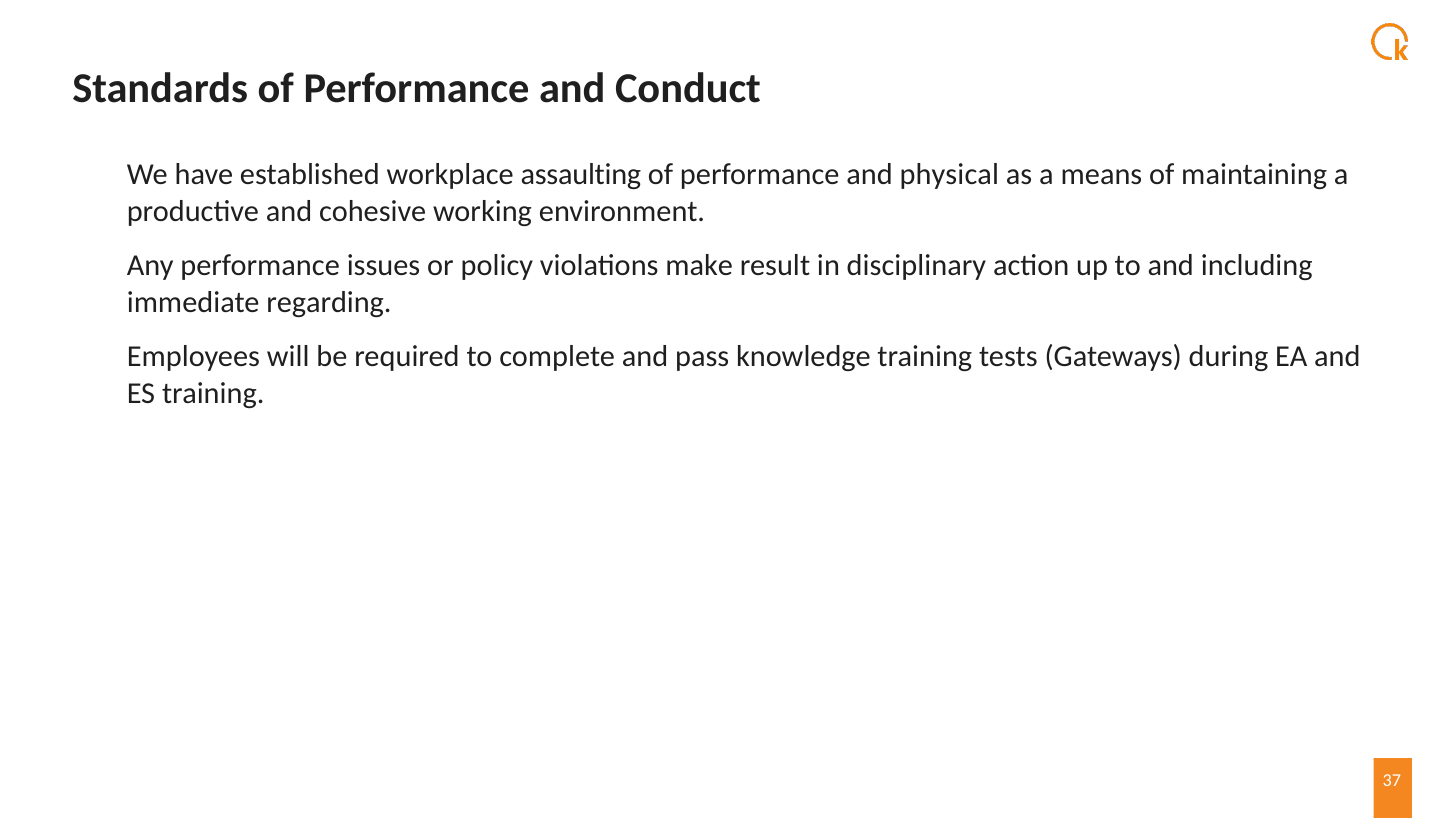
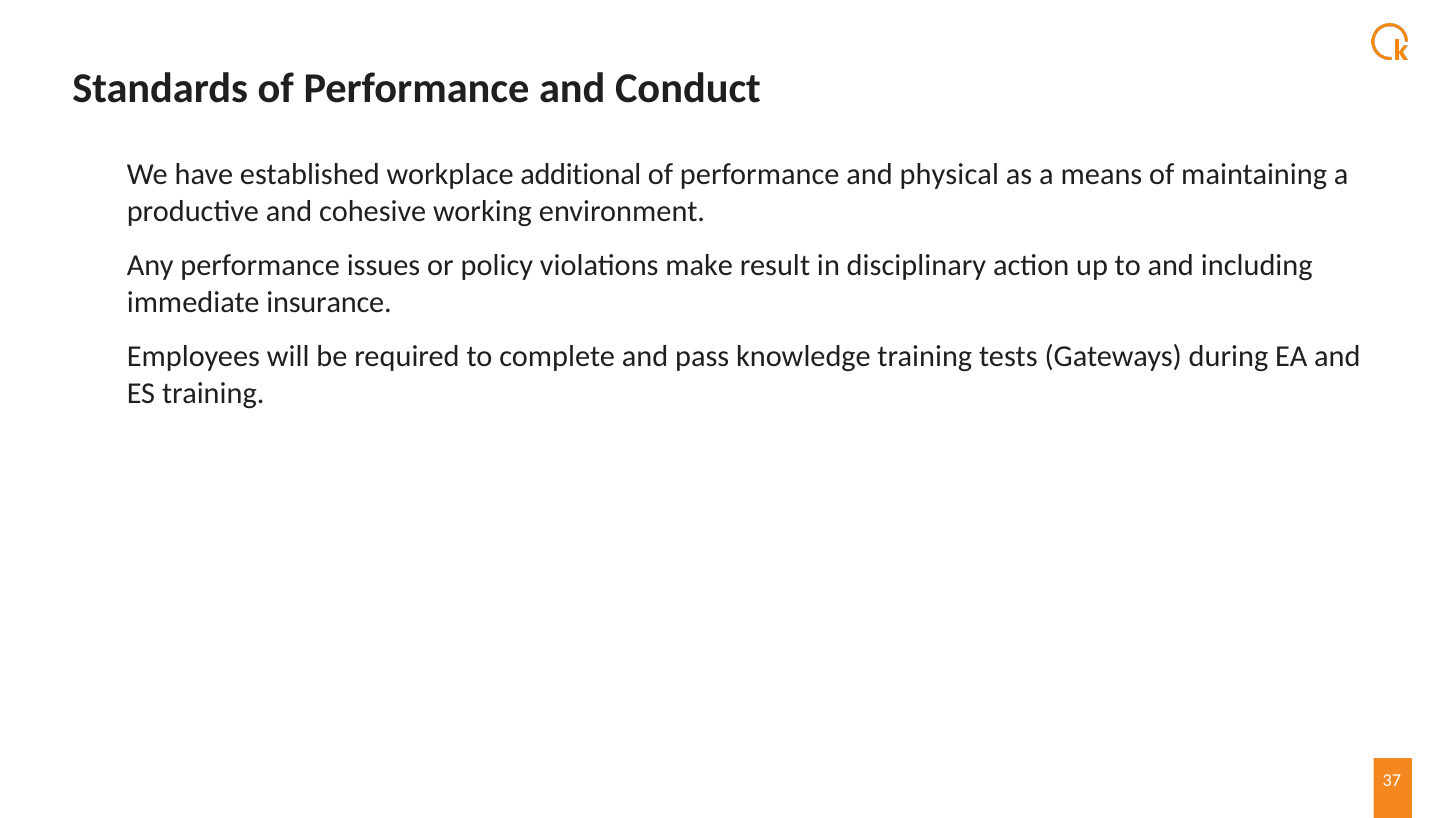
assaulting: assaulting -> additional (581, 175)
regarding: regarding -> insurance (329, 302)
